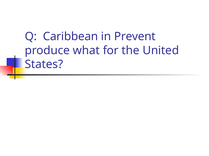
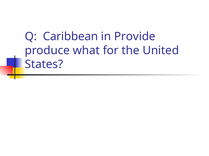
Prevent: Prevent -> Provide (135, 37)
